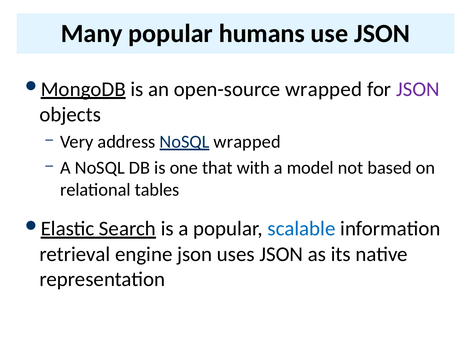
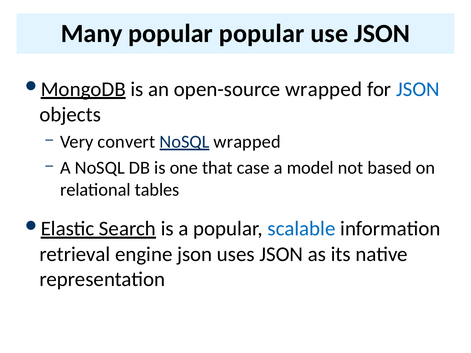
popular humans: humans -> popular (262, 33)
JSON colour: purple -> blue (418, 89)
address: address -> convert (126, 142)
with: with -> case (253, 168)
